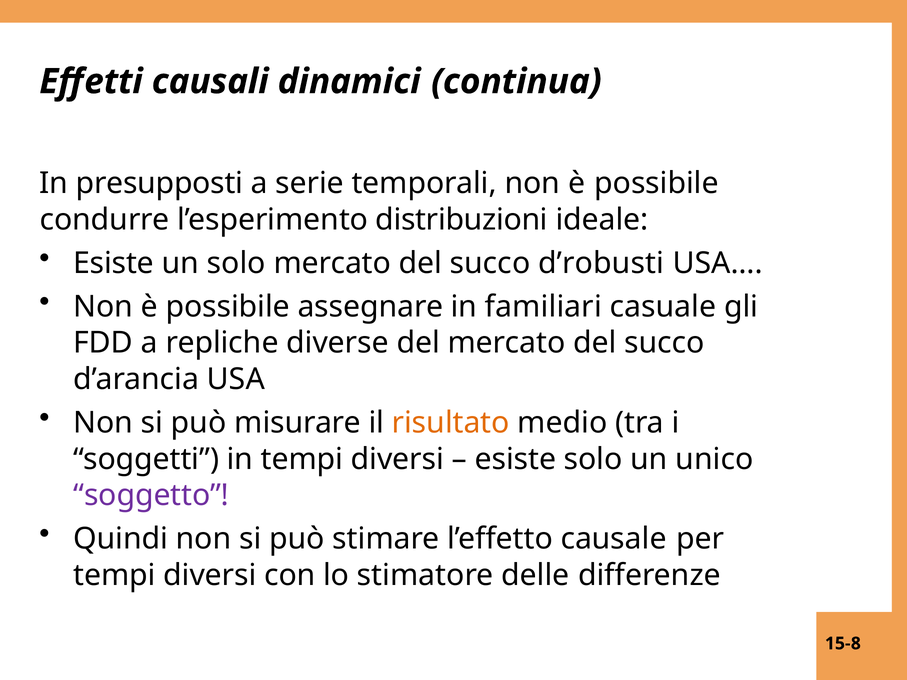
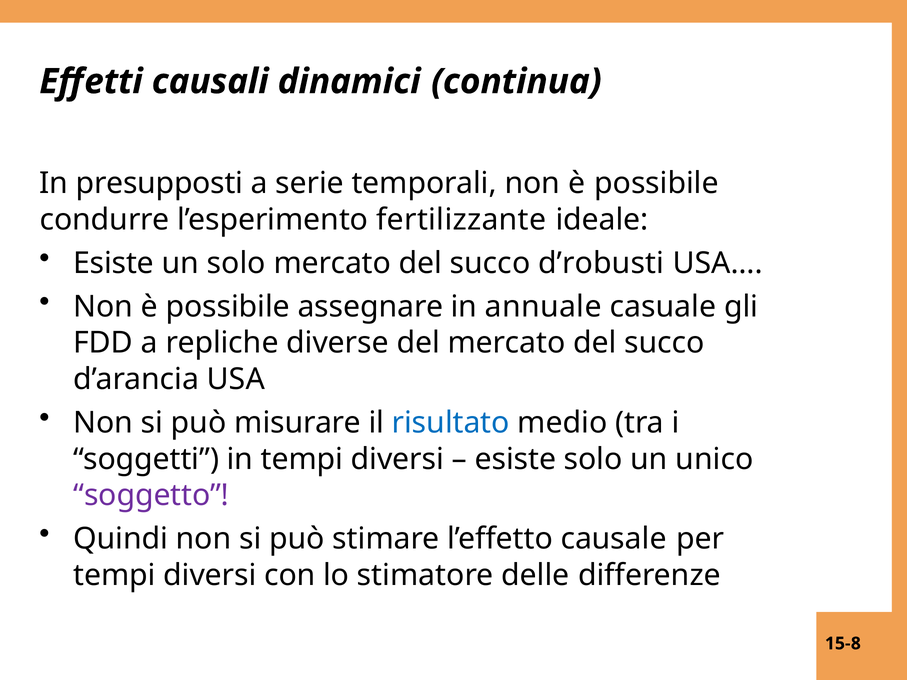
distribuzioni: distribuzioni -> fertilizzante (461, 220)
familiari: familiari -> annuale (543, 307)
risultato colour: orange -> blue (451, 423)
